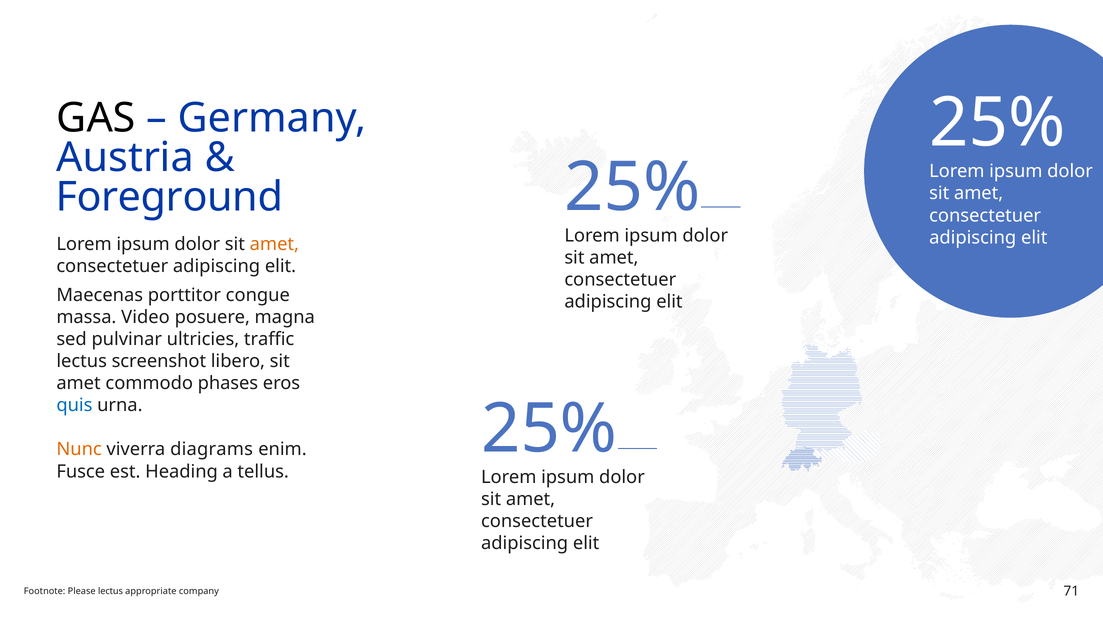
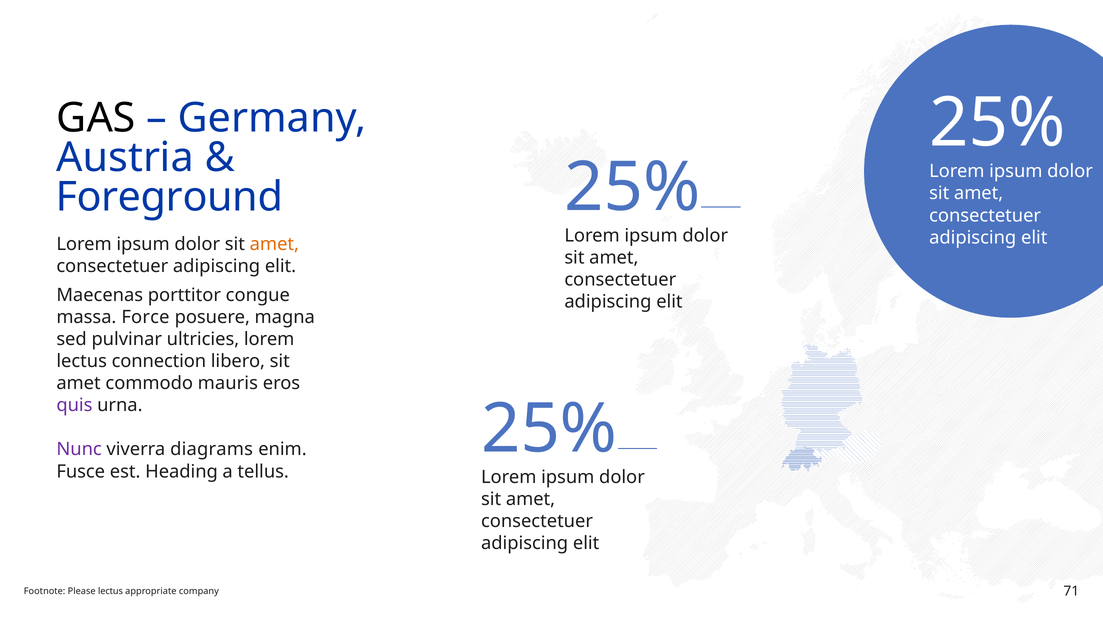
Video: Video -> Force (145, 317)
ultricies traffic: traffic -> lorem (269, 339)
screenshot: screenshot -> connection (159, 362)
phases: phases -> mauris (228, 384)
quis colour: blue -> purple (74, 406)
Nunc colour: orange -> purple (79, 450)
